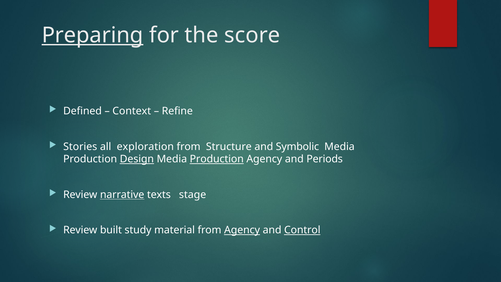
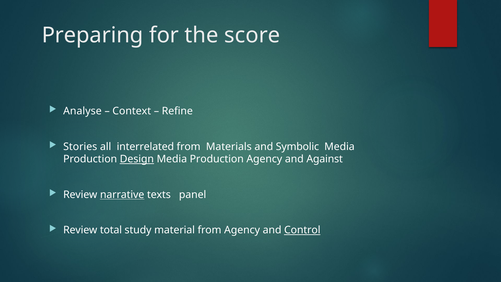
Preparing underline: present -> none (93, 35)
Defined: Defined -> Analyse (82, 111)
exploration: exploration -> interrelated (145, 146)
Structure: Structure -> Materials (229, 146)
Production underline: present -> none (217, 159)
Periods: Periods -> Against (325, 159)
stage: stage -> panel (193, 195)
built: built -> total (111, 230)
Agency underline: present -> none (242, 230)
